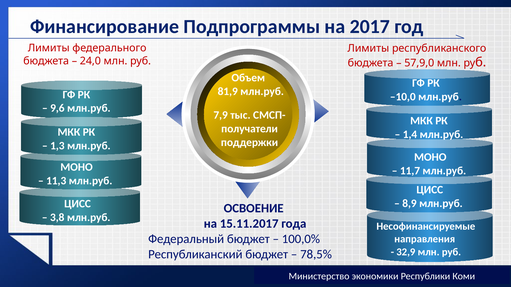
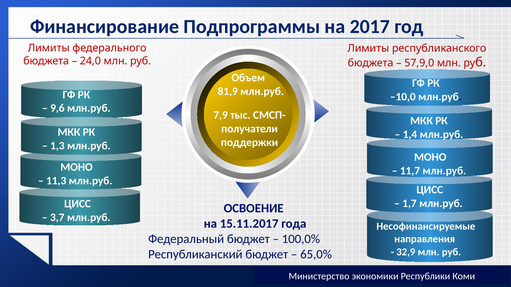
8,9: 8,9 -> 1,7 (409, 204)
3,8: 3,8 -> 3,7 (57, 218)
78,5%: 78,5% -> 65,0% (316, 255)
